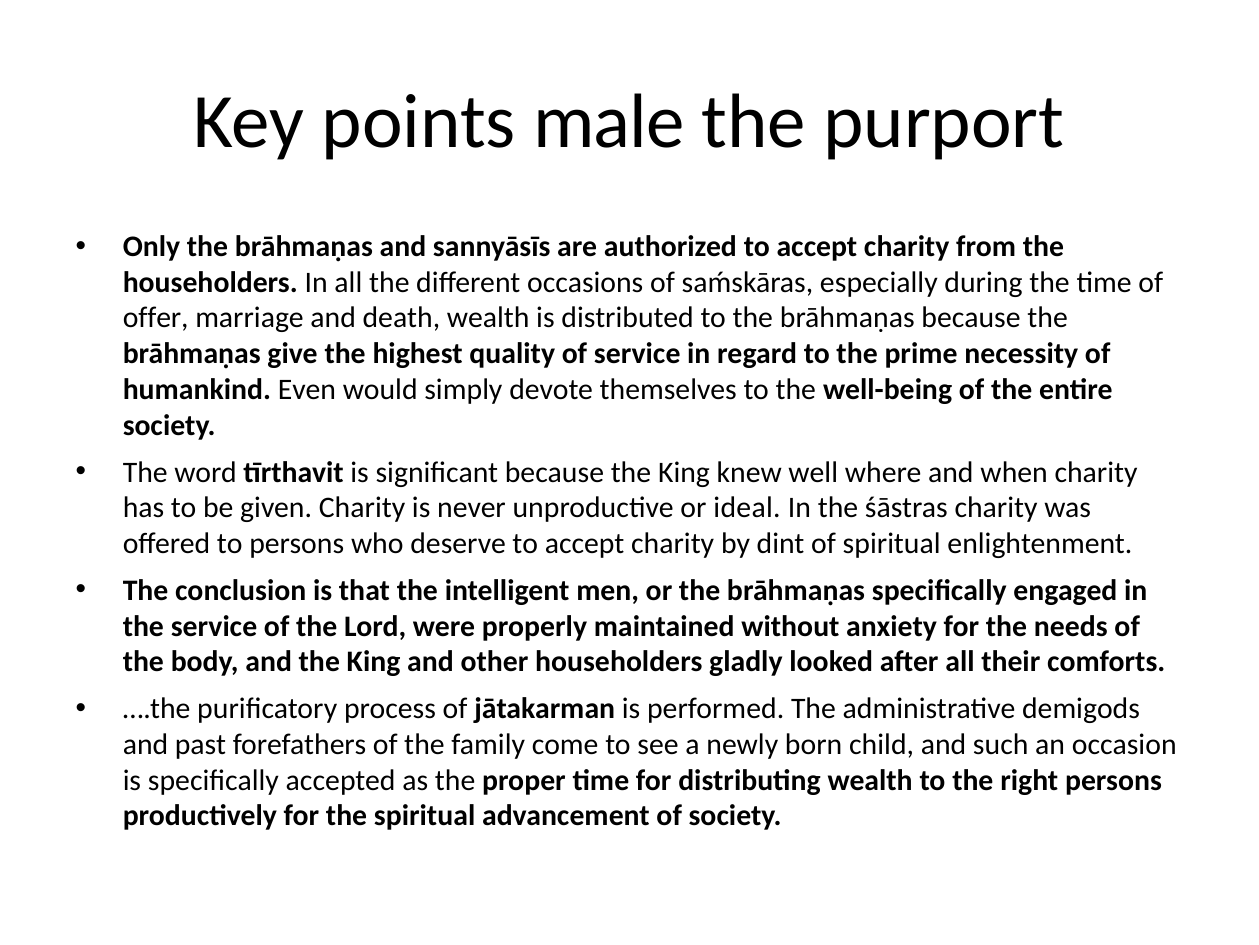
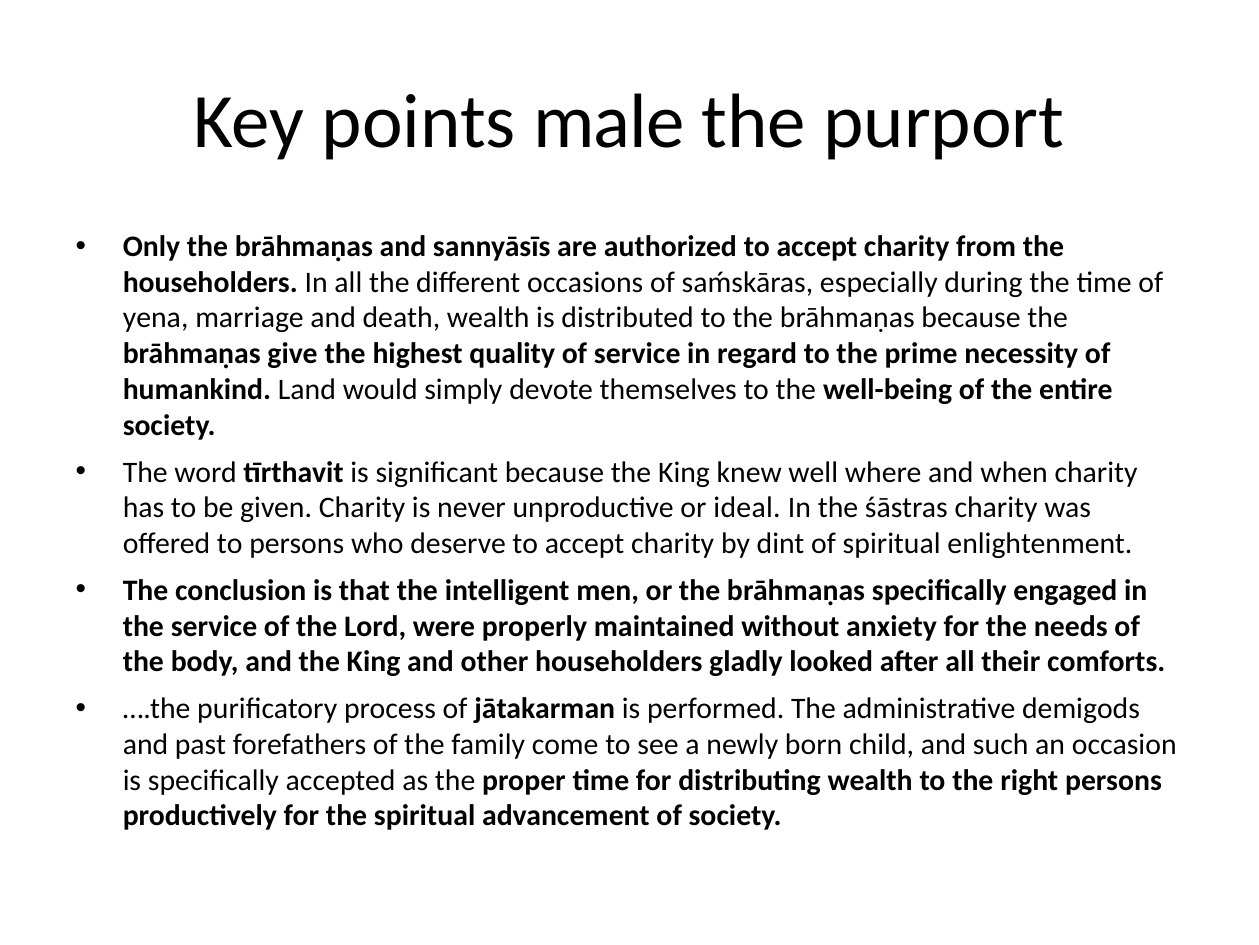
offer: offer -> yena (156, 318)
Even: Even -> Land (307, 389)
